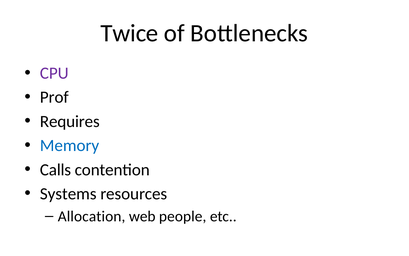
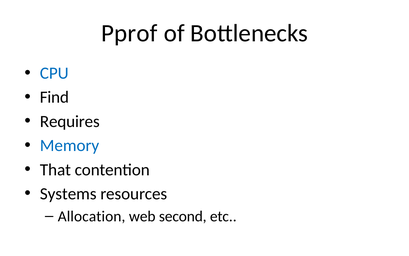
Twice: Twice -> Pprof (129, 33)
CPU colour: purple -> blue (54, 73)
Prof: Prof -> Find (54, 97)
Calls: Calls -> That (55, 169)
people: people -> second (183, 216)
